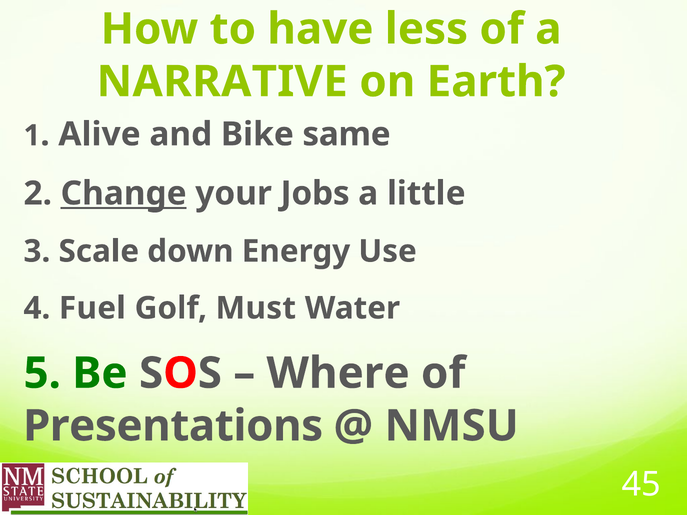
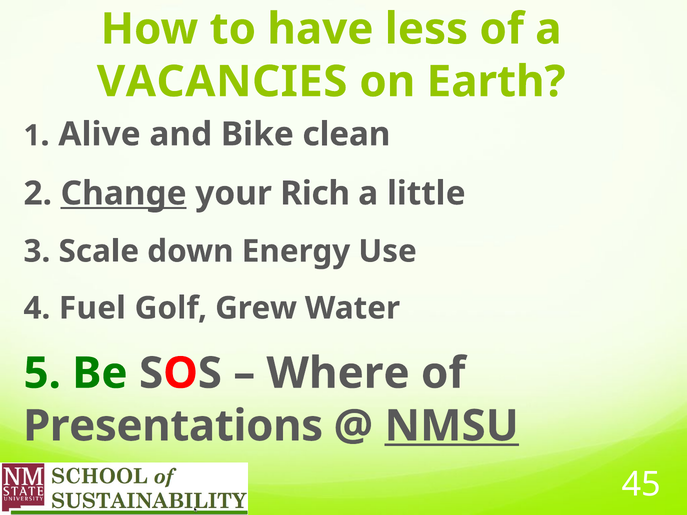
NARRATIVE: NARRATIVE -> VACANCIES (222, 82)
same: same -> clean (346, 134)
Jobs: Jobs -> Rich (315, 194)
Must: Must -> Grew (256, 308)
NMSU underline: none -> present (452, 426)
